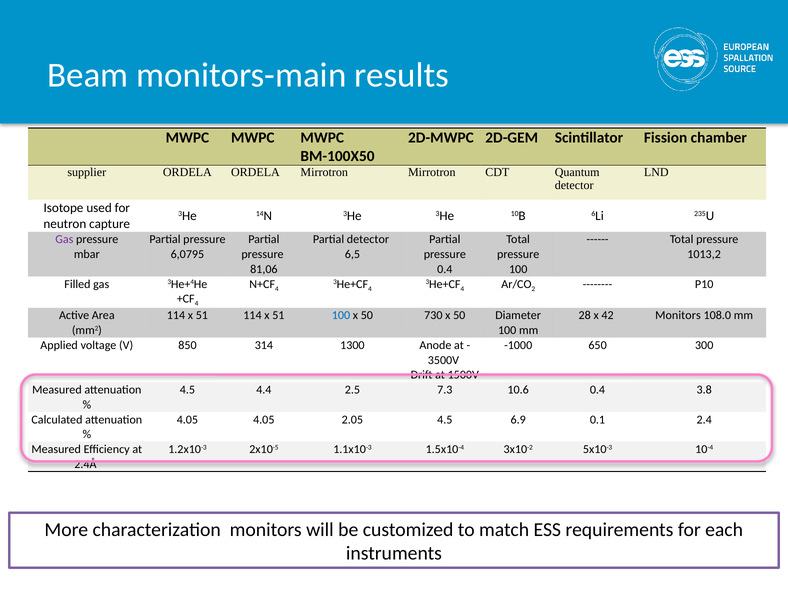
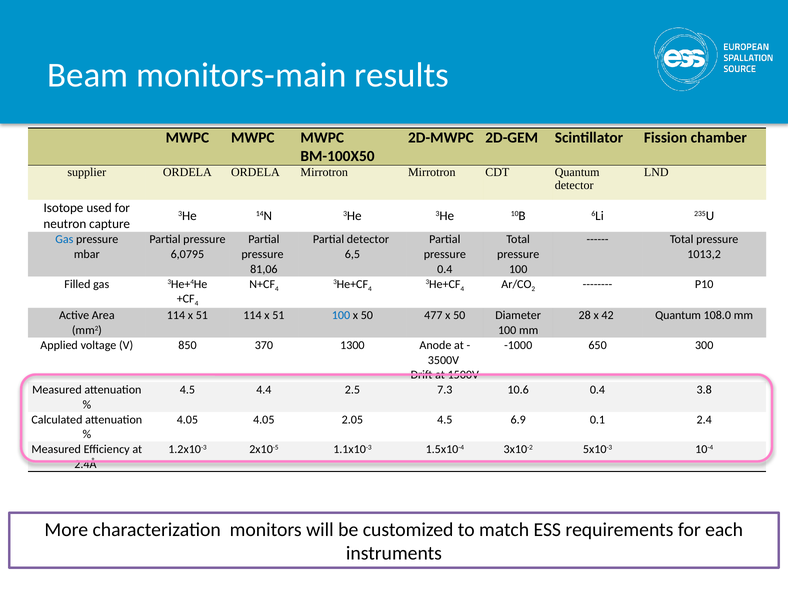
Gas colour: purple -> blue (64, 239)
730: 730 -> 477 (433, 315)
42 Monitors: Monitors -> Quantum (678, 315)
314: 314 -> 370 (264, 345)
